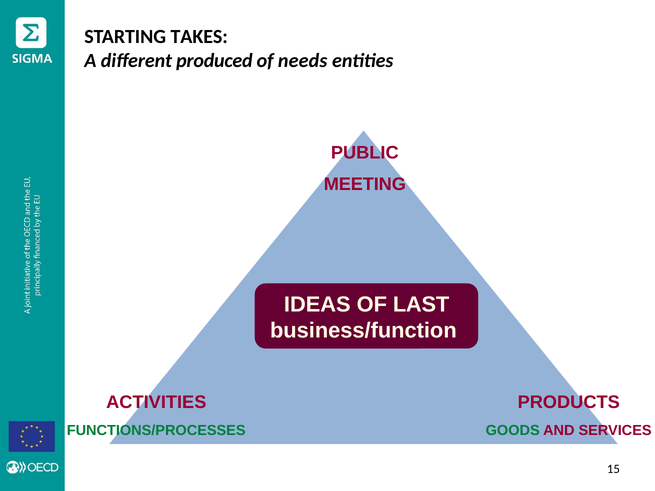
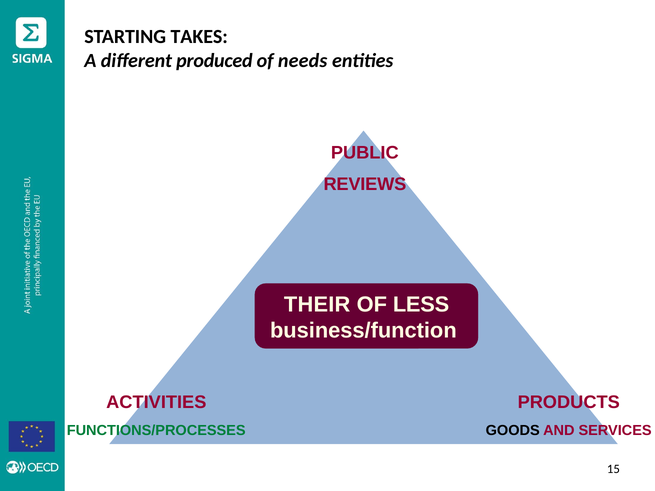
MEETING: MEETING -> REVIEWS (365, 185)
IDEAS: IDEAS -> THEIR (317, 305)
LAST: LAST -> LESS (421, 305)
GOODS colour: green -> black (513, 431)
